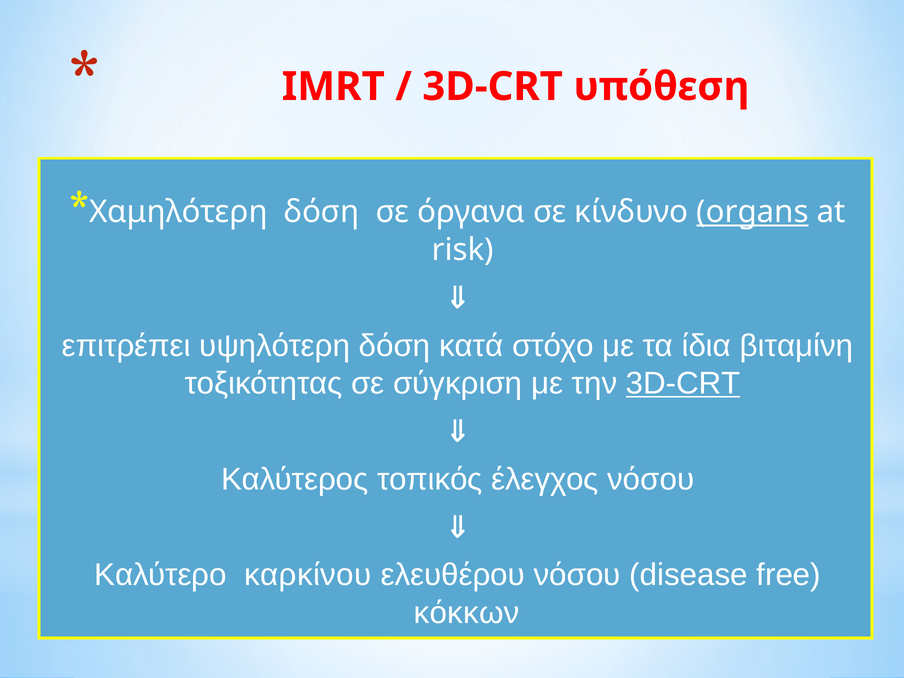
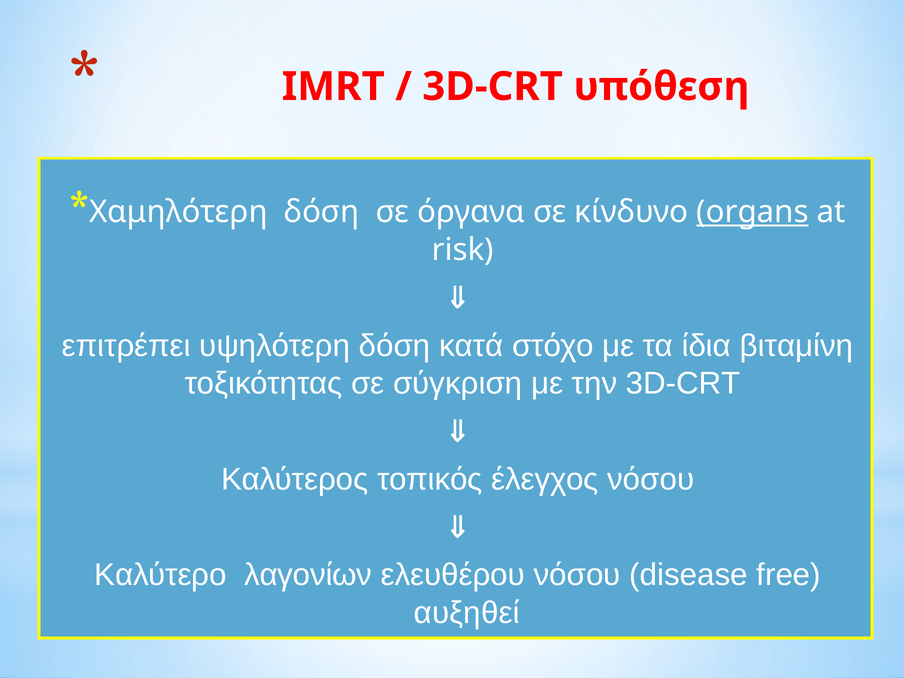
3D-CRT underline: present -> none (683, 383)
καρκίνου: καρκίνου -> λαγονίων (308, 575)
κόκκων: κόκκων -> αυξηθεί (467, 613)
